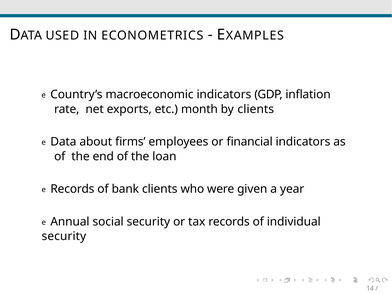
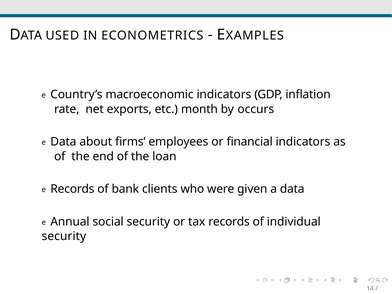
by clients: clients -> occurs (256, 109)
a year: year -> data (292, 189)
